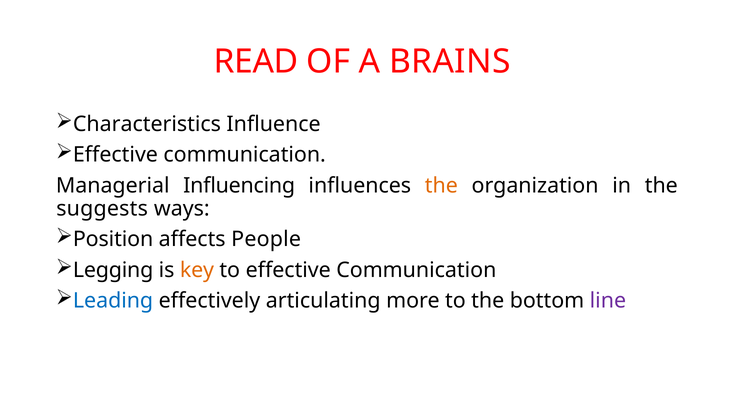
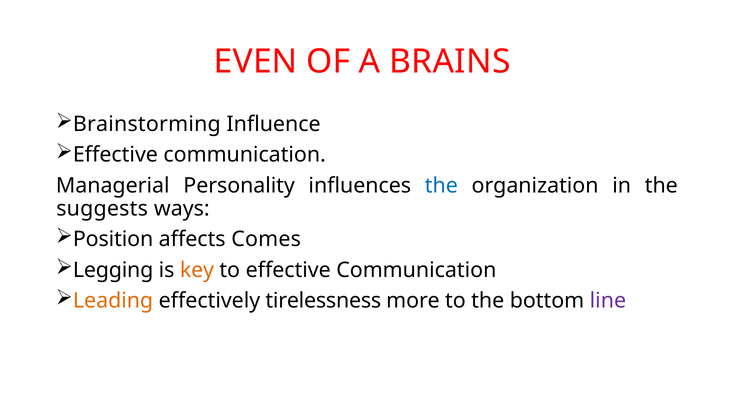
READ: READ -> EVEN (256, 62)
Characteristics: Characteristics -> Brainstorming (147, 124)
Influencing: Influencing -> Personality (239, 186)
the colour: orange -> blue (441, 186)
People: People -> Comes (266, 239)
Leading colour: blue -> orange (113, 301)
articulating: articulating -> tirelessness (323, 301)
